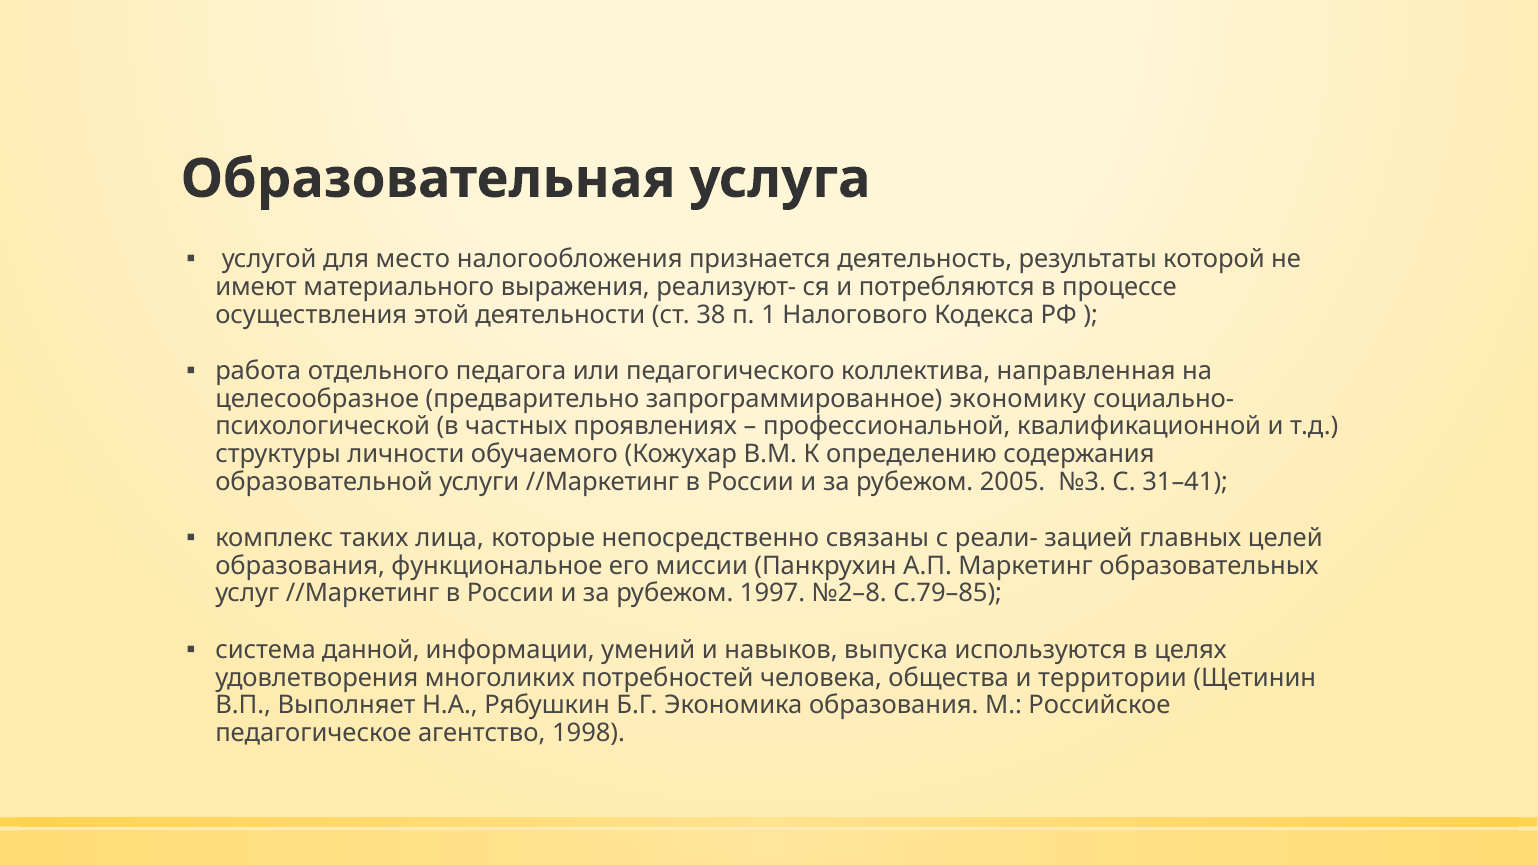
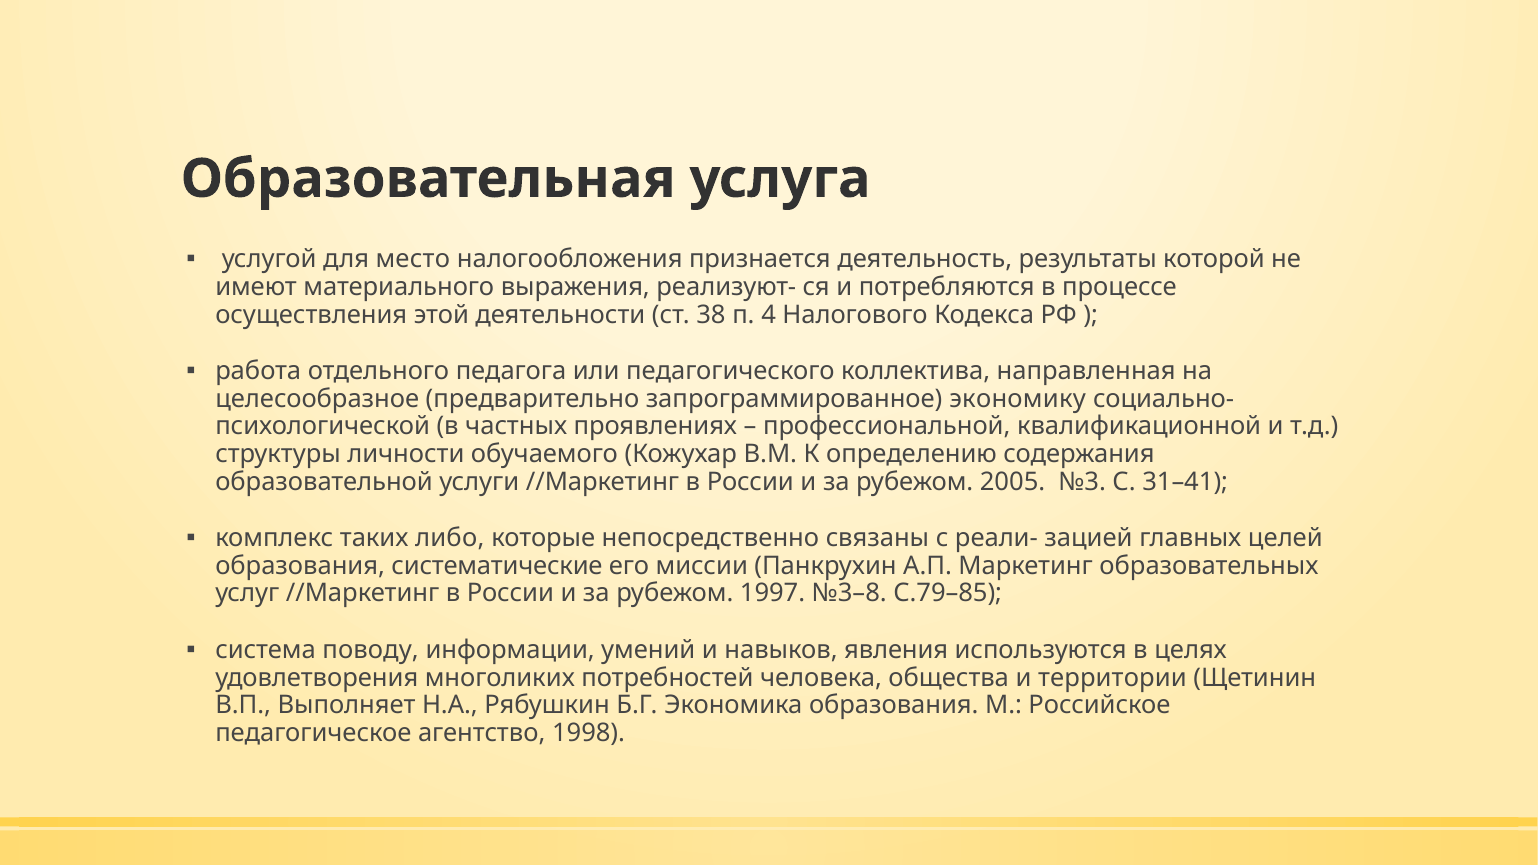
1: 1 -> 4 (769, 315)
лица: лица -> либо (450, 538)
функциональное: функциональное -> систематические (497, 566)
№2–8: №2–8 -> №3–8 (849, 594)
данной: данной -> поводу (371, 650)
выпуска: выпуска -> явления (896, 650)
